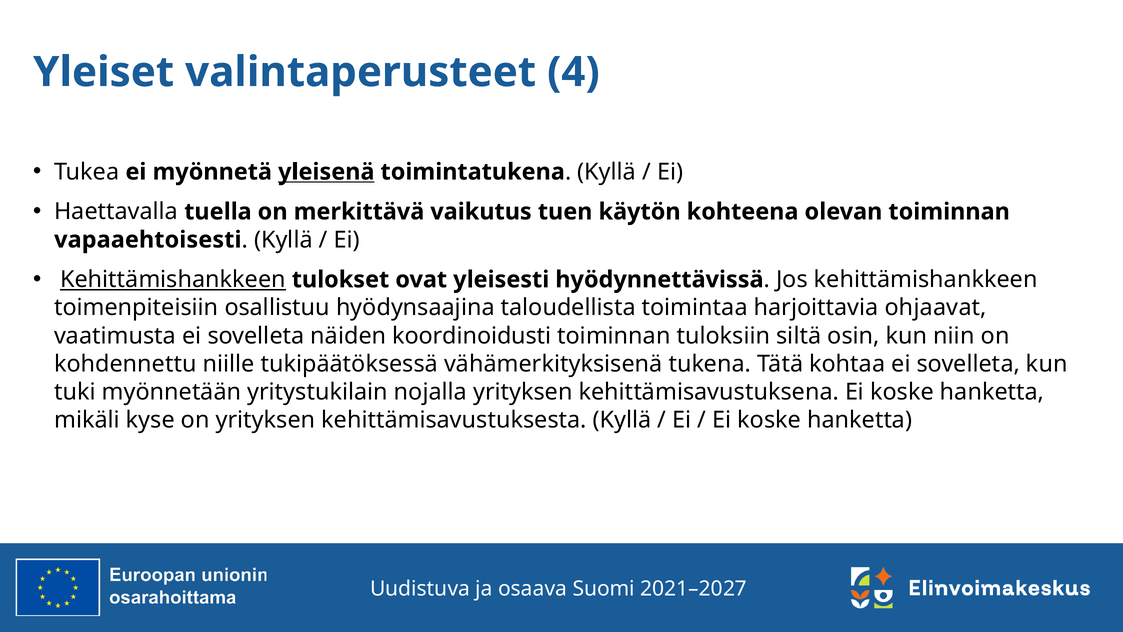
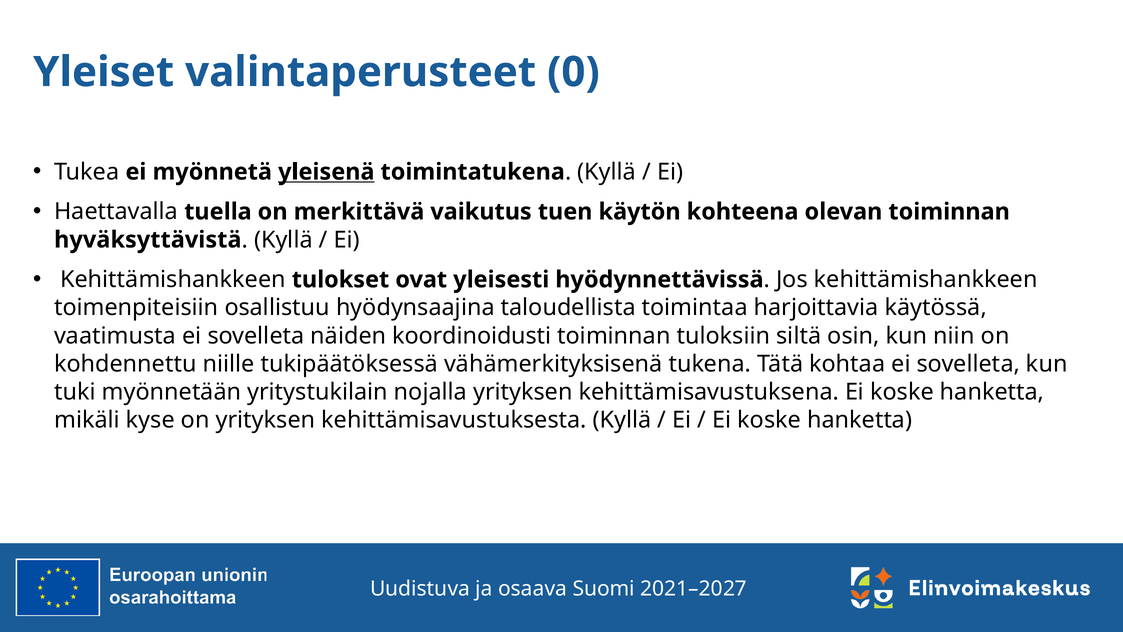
4: 4 -> 0 (573, 72)
vapaaehtoisesti: vapaaehtoisesti -> hyväksyttävistä (148, 240)
Kehittämishankkeen underline: present -> none (173, 279)
ohjaavat: ohjaavat -> käytössä (936, 308)
